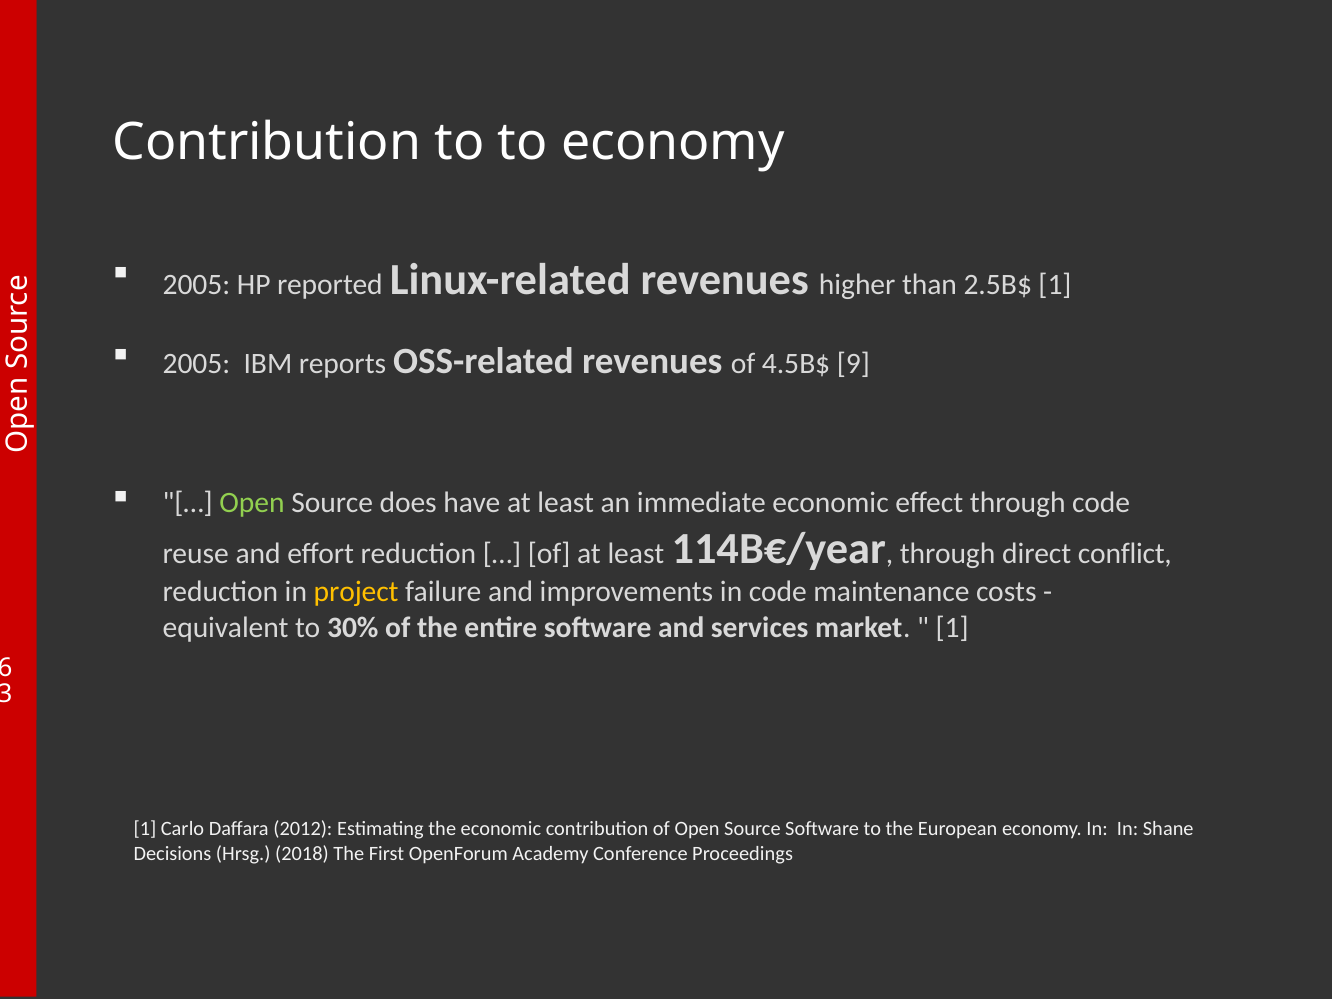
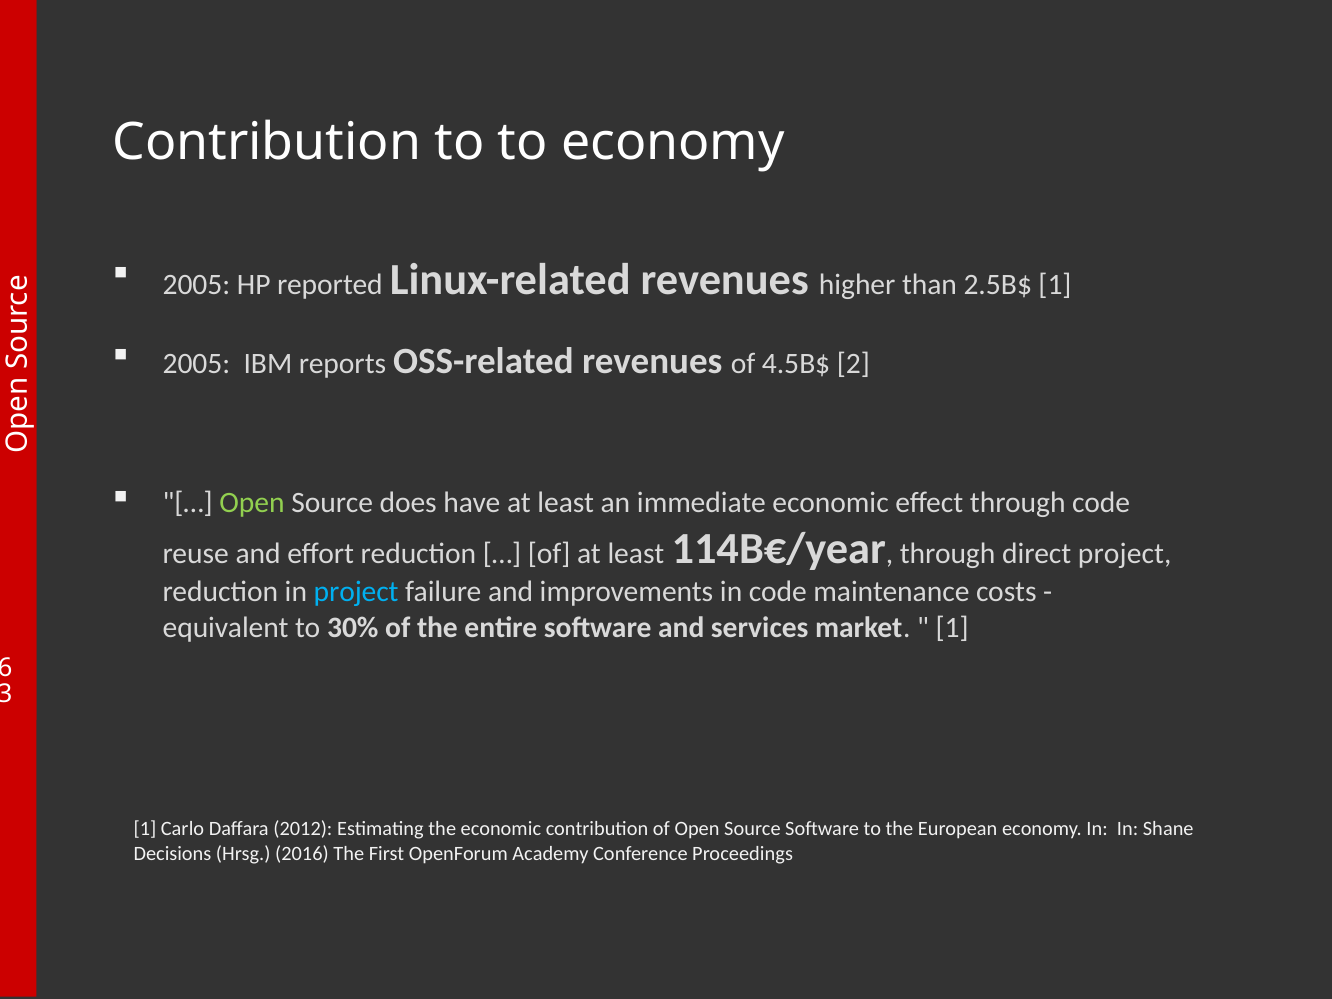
9: 9 -> 2 (853, 364)
direct conflict: conflict -> project (1125, 553)
project colour: yellow -> light blue (356, 592)
2018: 2018 -> 2016 (302, 853)
